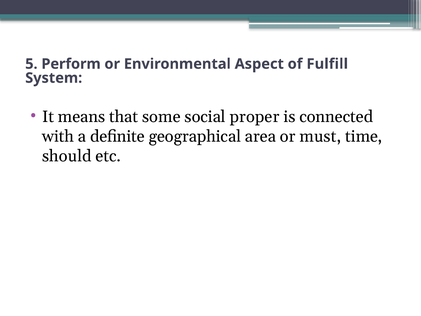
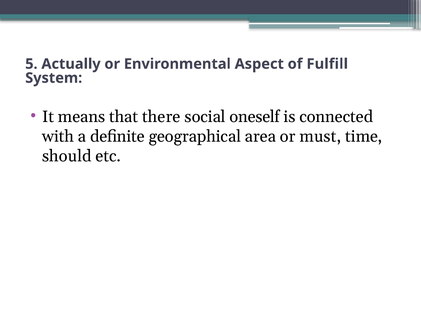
Perform: Perform -> Actually (71, 64)
some: some -> there (161, 117)
proper: proper -> oneself (255, 117)
